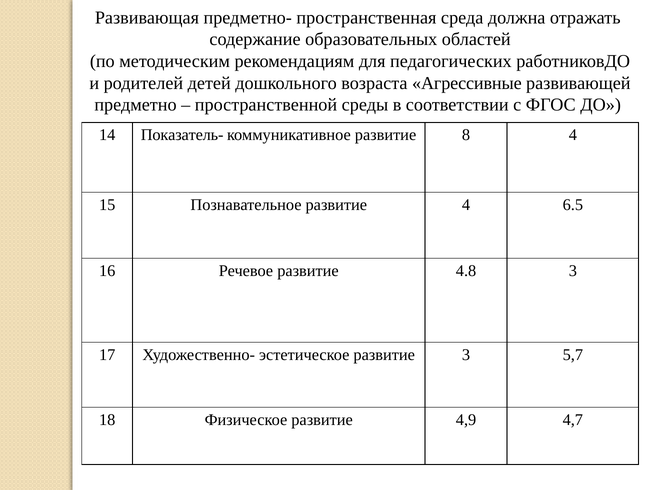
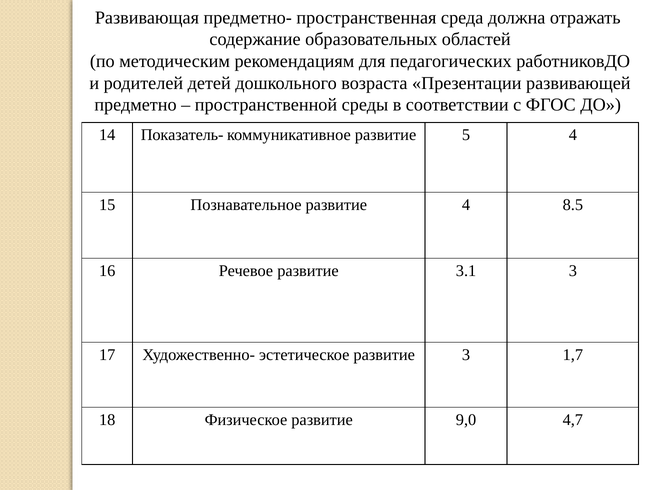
Агрессивные: Агрессивные -> Презентации (467, 83)
8: 8 -> 5 (466, 135)
6.5: 6.5 -> 8.5 (573, 205)
4.8: 4.8 -> 3.1 (466, 271)
5,7: 5,7 -> 1,7 (573, 355)
4,9: 4,9 -> 9,0 (466, 420)
